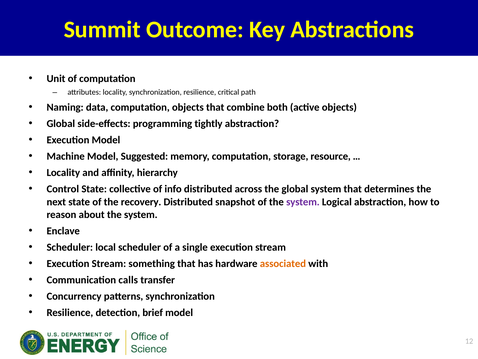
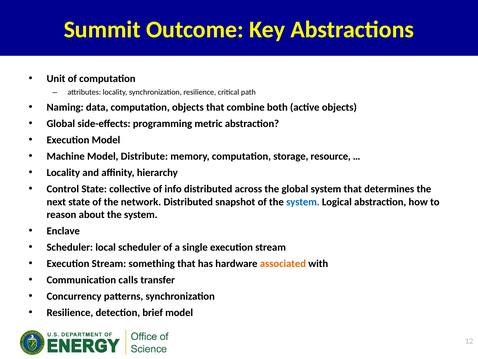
tightly: tightly -> metric (209, 124)
Suggested: Suggested -> Distribute (144, 156)
recovery: recovery -> network (141, 202)
system colour: purple -> blue (303, 202)
